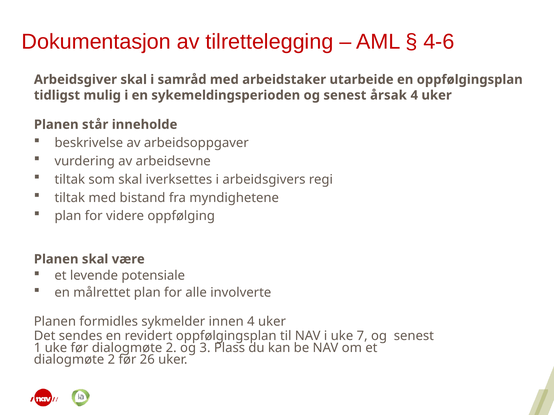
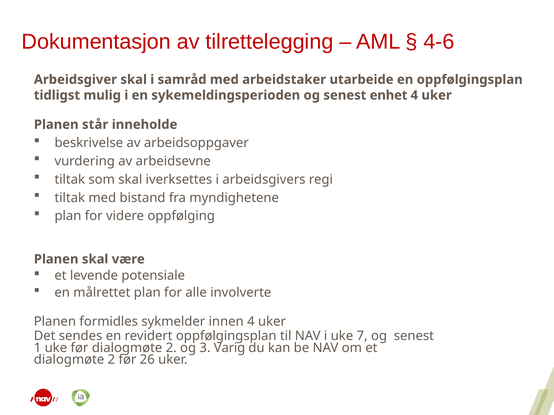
årsak: årsak -> enhet (389, 95)
Plass: Plass -> Varig (230, 348)
